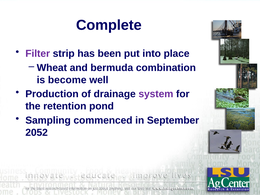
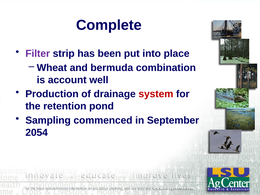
become: become -> account (67, 80)
system colour: purple -> red (156, 94)
2052: 2052 -> 2054 (37, 132)
